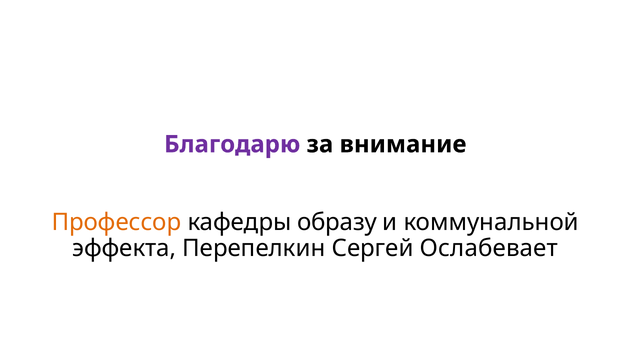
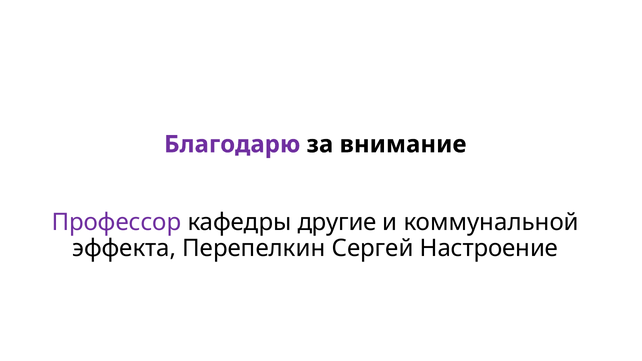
Профессор colour: orange -> purple (116, 222)
образу: образу -> другие (337, 222)
Ослабевает: Ослабевает -> Настроение (489, 248)
